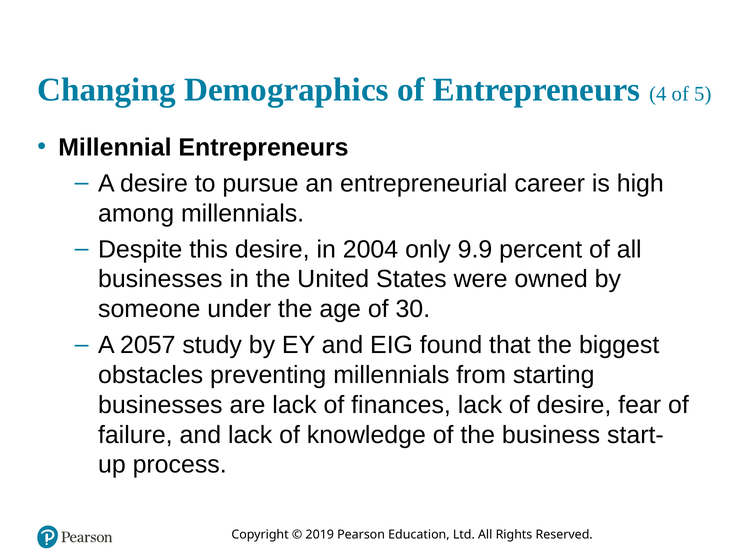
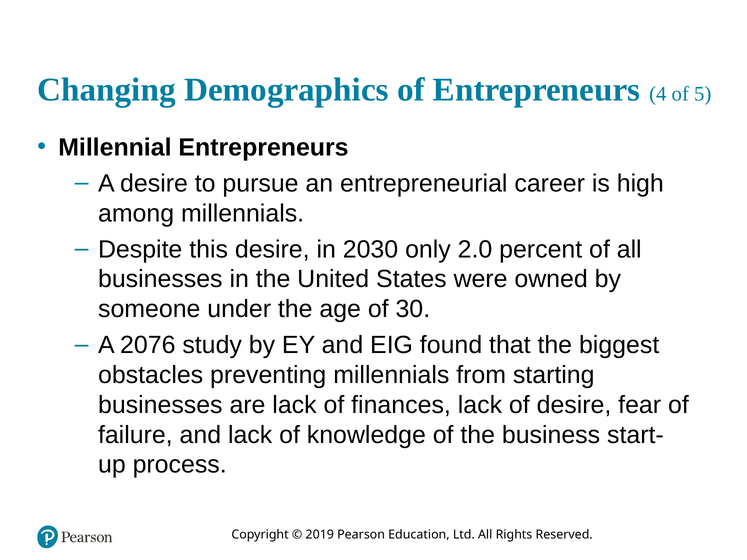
2004: 2004 -> 2030 (370, 250)
9.9: 9.9 -> 2.0 (475, 250)
2057: 2057 -> 2076 (148, 345)
